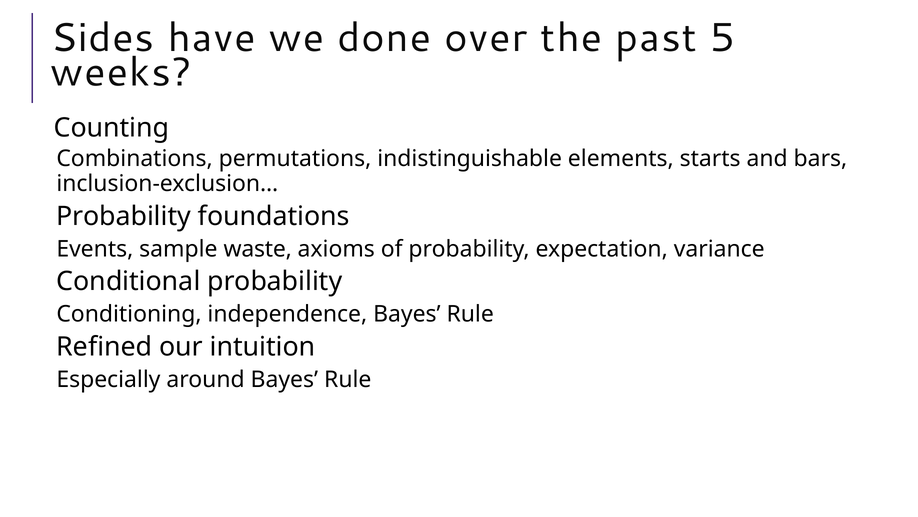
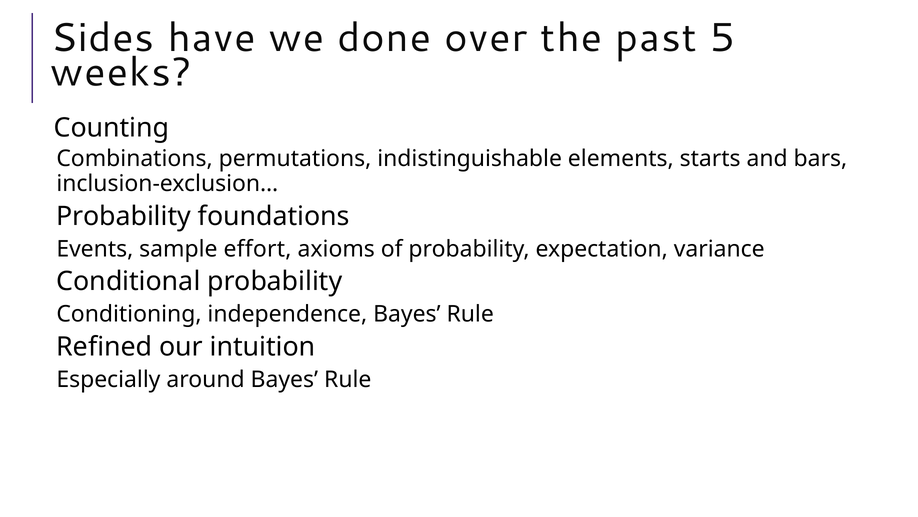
waste: waste -> effort (257, 249)
